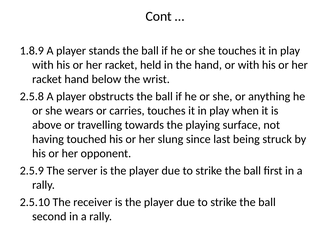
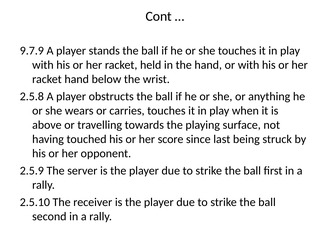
1.8.9: 1.8.9 -> 9.7.9 (32, 51)
slung: slung -> score (171, 140)
